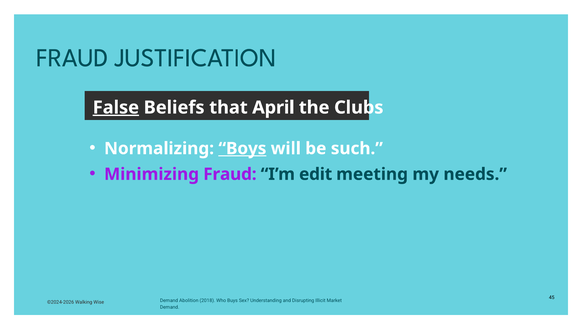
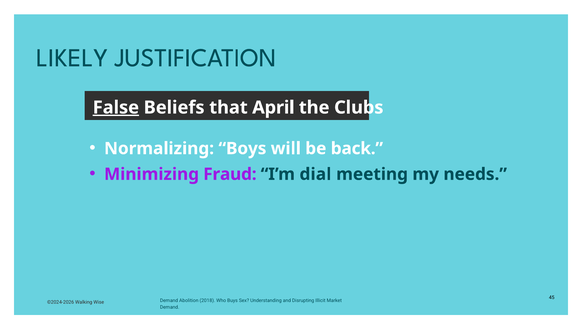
FRAUD: FRAUD -> LIKELY (72, 58)
Boys underline: present -> none (242, 149)
such: such -> back (357, 149)
edit: edit -> dial (315, 174)
